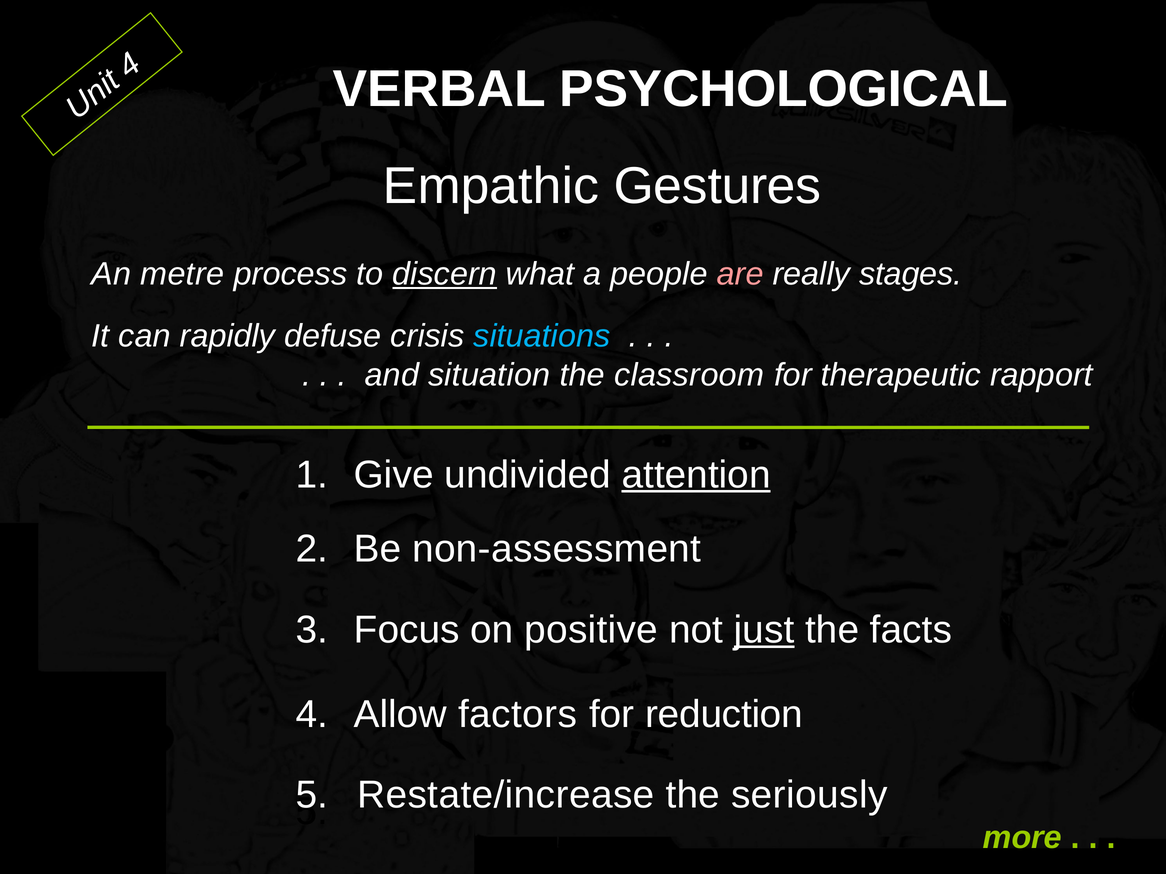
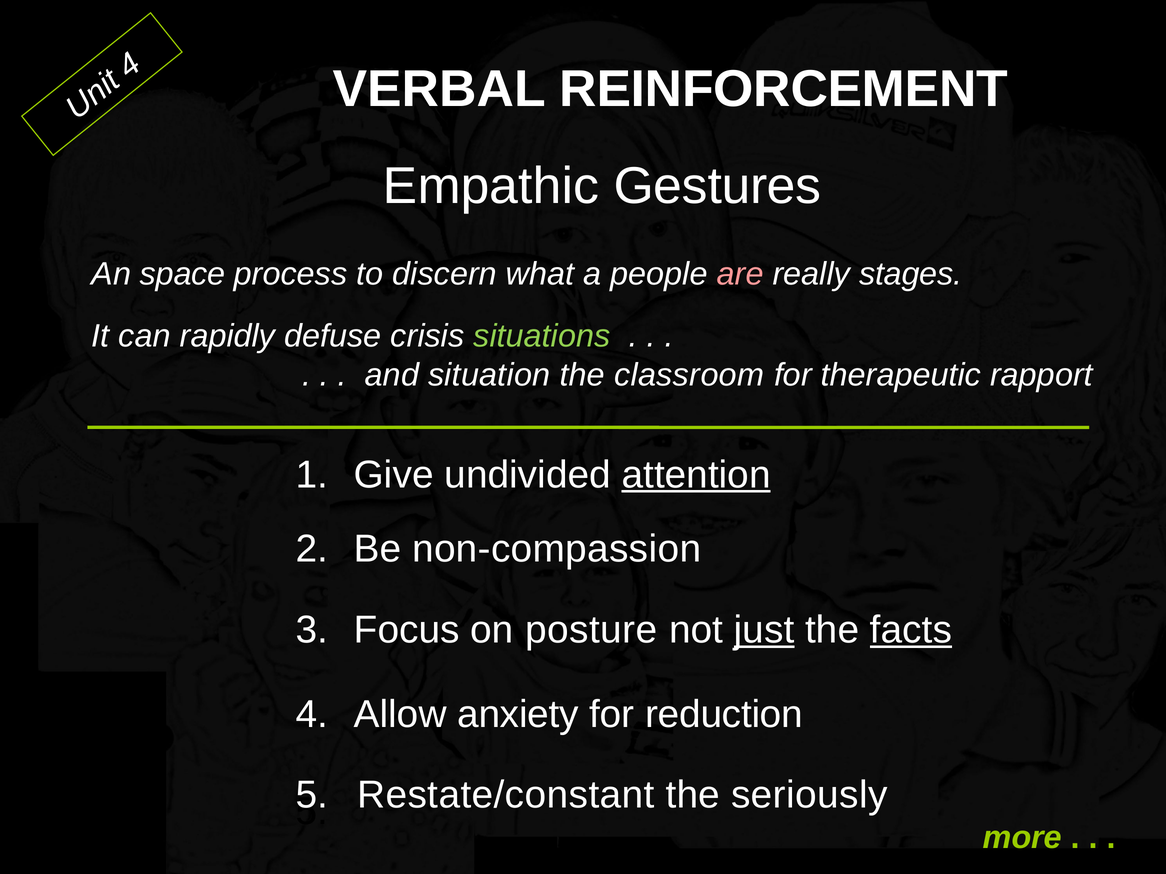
PSYCHOLOGICAL: PSYCHOLOGICAL -> REINFORCEMENT (784, 89)
metre: metre -> space (183, 274)
discern underline: present -> none (445, 274)
situations colour: light blue -> light green (542, 336)
non-assessment: non-assessment -> non-compassion (557, 549)
positive: positive -> posture (591, 630)
facts underline: none -> present (911, 630)
factors: factors -> anxiety (518, 715)
Restate/increase: Restate/increase -> Restate/constant (506, 796)
